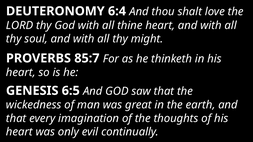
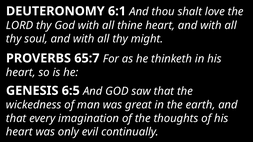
6:4: 6:4 -> 6:1 (117, 11)
85:7: 85:7 -> 65:7 (87, 58)
